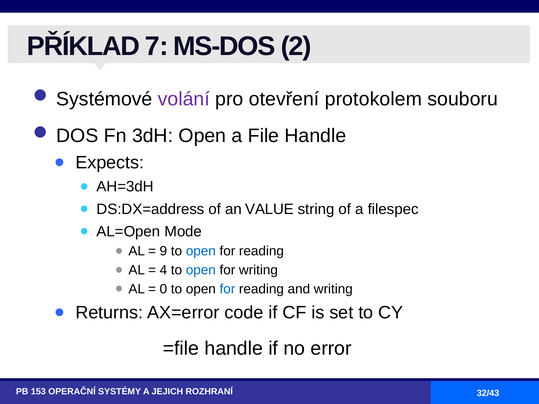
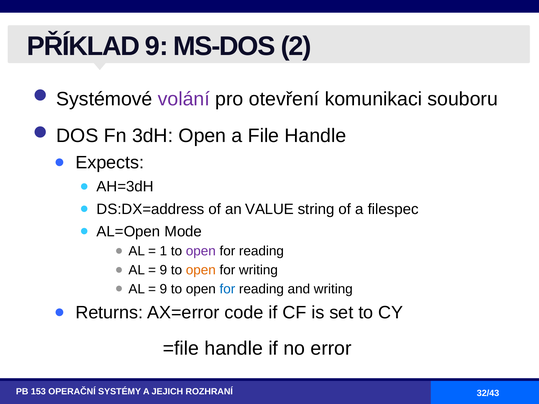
PŘÍKLAD 7: 7 -> 9 (157, 46)
protokolem: protokolem -> komunikaci (373, 99)
9: 9 -> 1 (163, 251)
open colour: blue -> purple (201, 251)
4: 4 -> 9 (163, 270)
open colour: blue -> orange (201, 270)
0: 0 -> 9 (163, 289)
